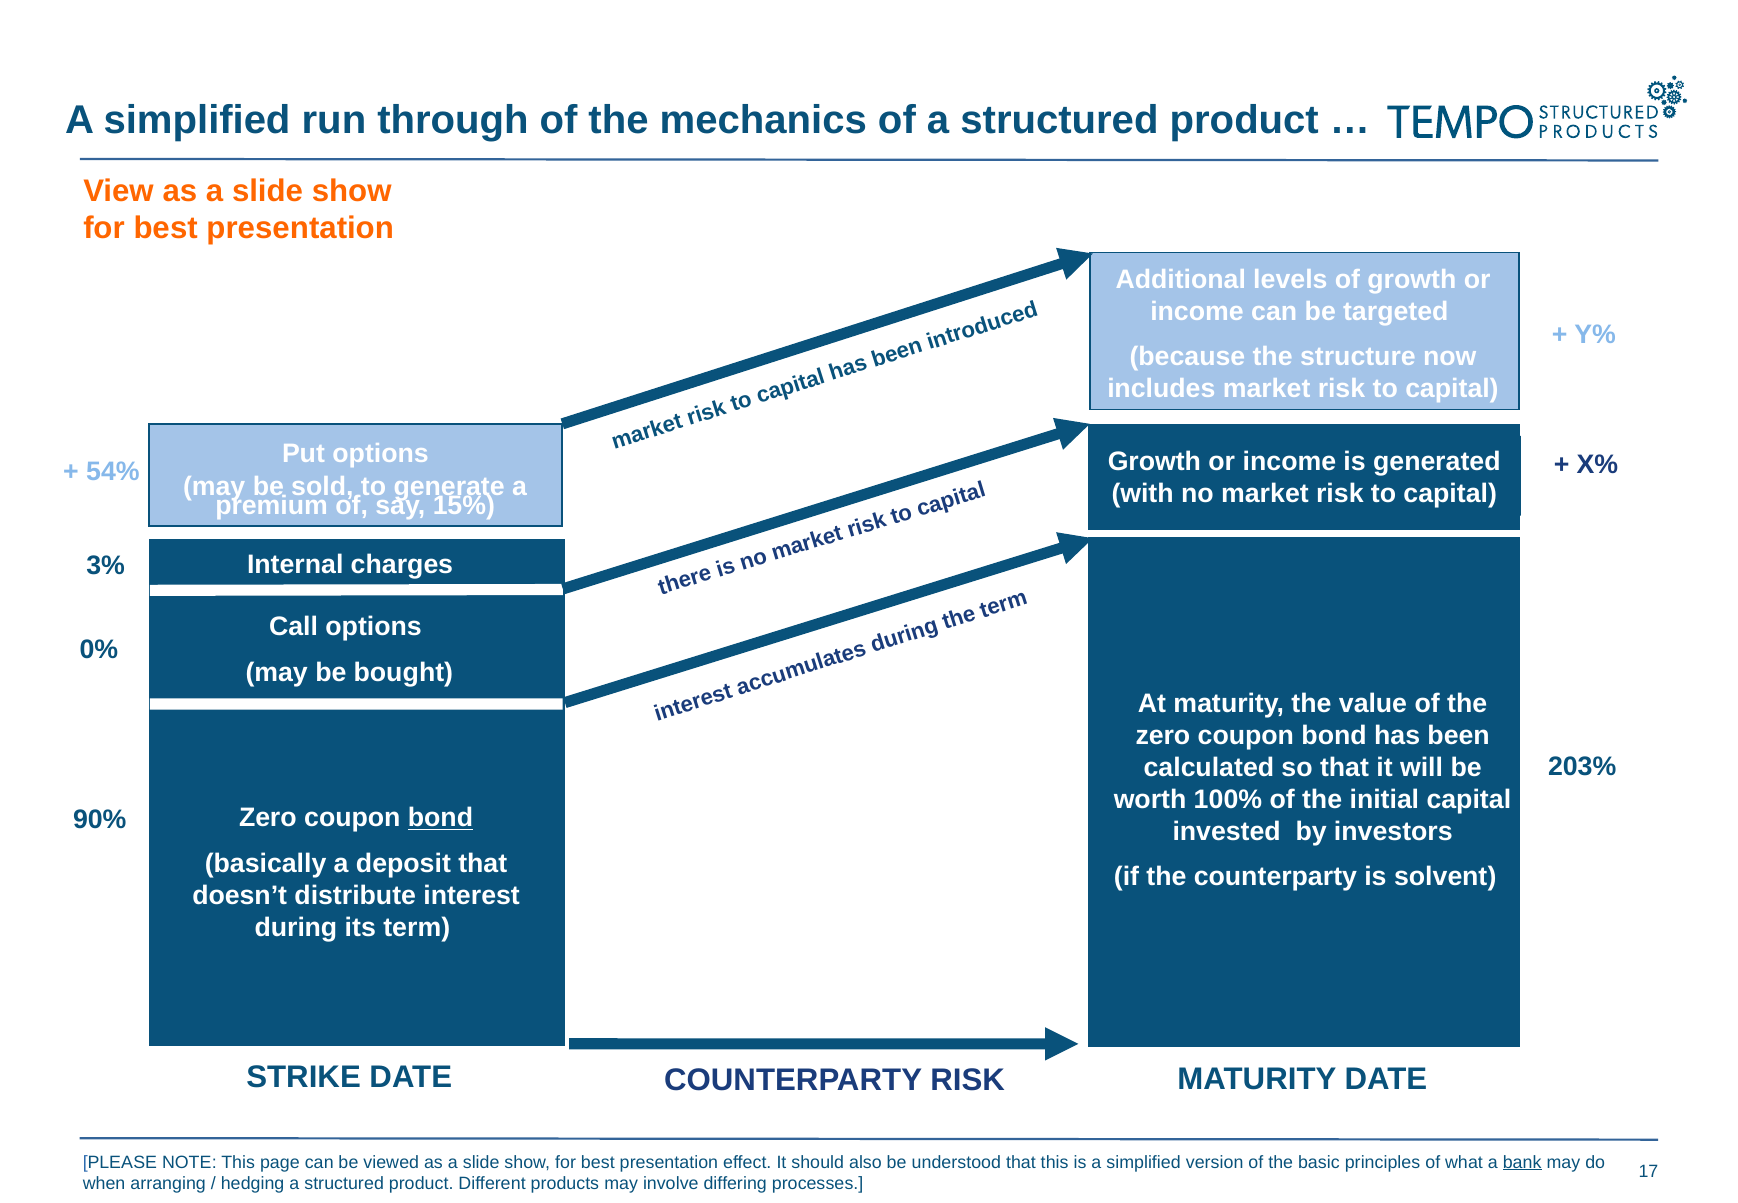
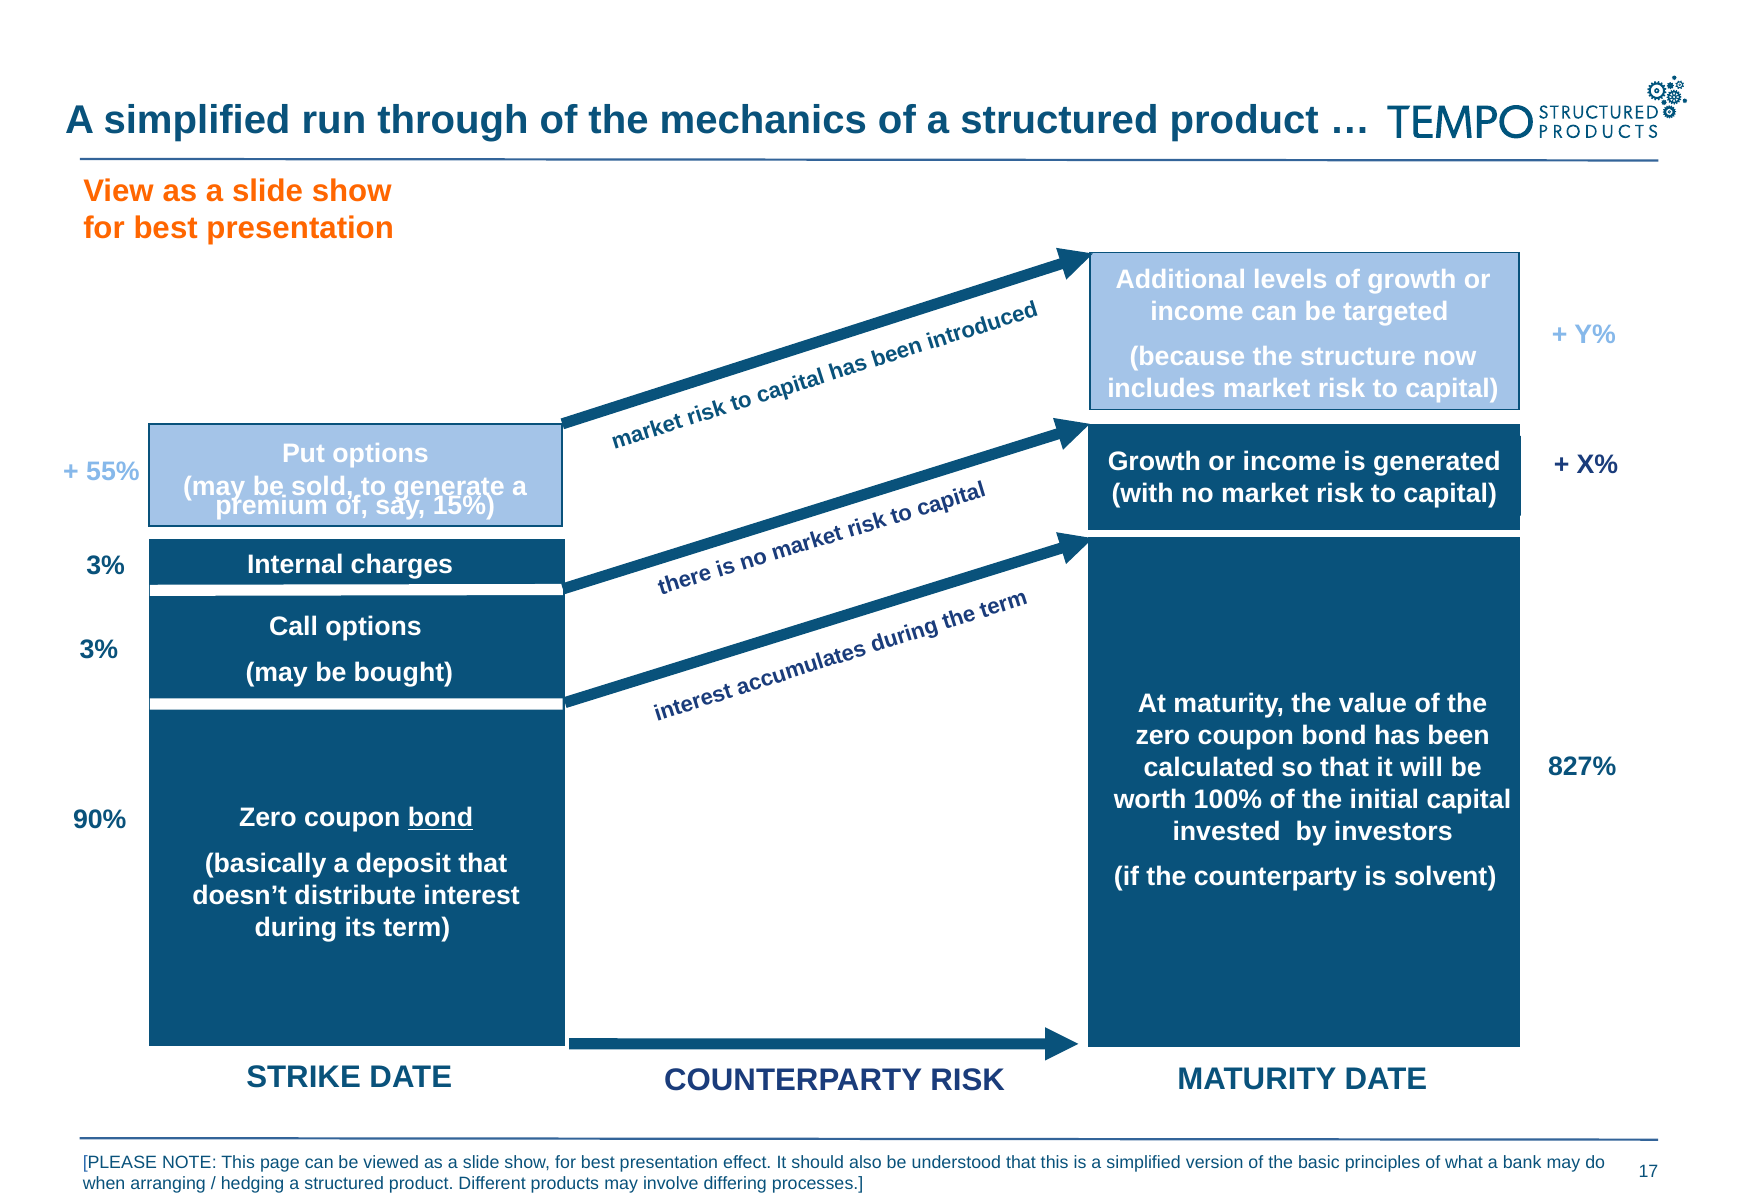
54%: 54% -> 55% (113, 472)
0%: 0% -> 3% (99, 650)
203%: 203% -> 827% (1582, 766)
bank underline: present -> none (1522, 1162)
